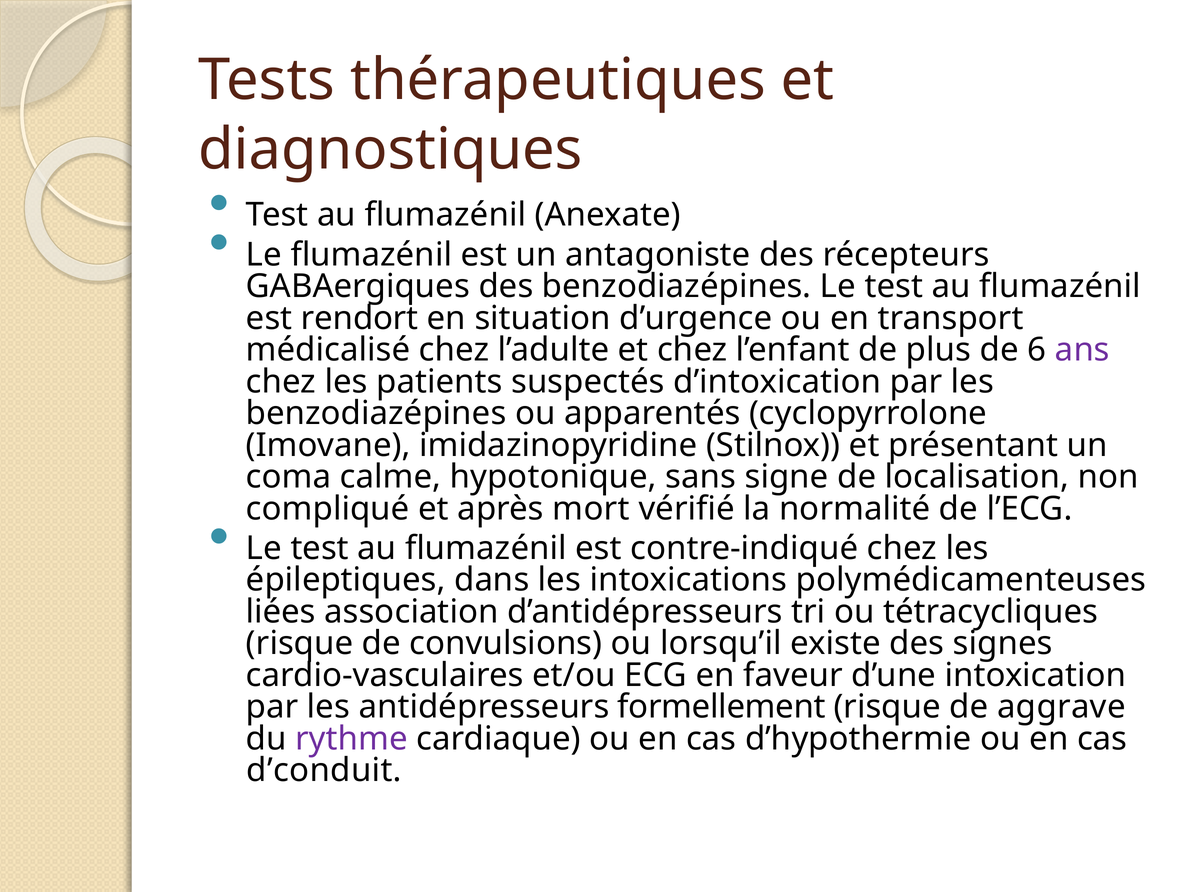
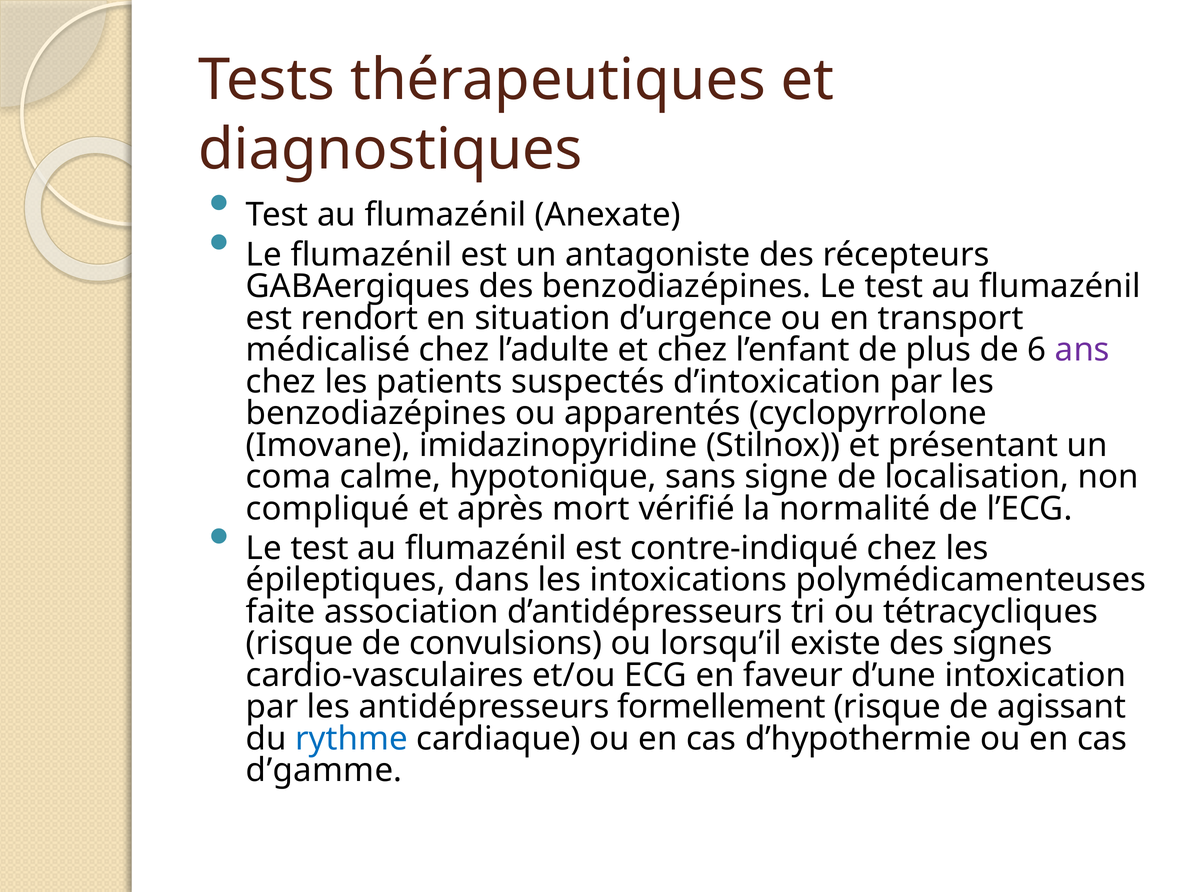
liées: liées -> faite (281, 612)
aggrave: aggrave -> agissant (1062, 707)
rythme colour: purple -> blue (352, 739)
d’conduit: d’conduit -> d’gamme (324, 770)
